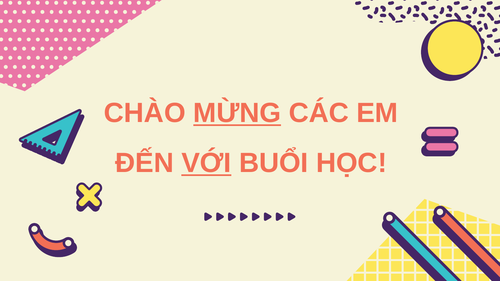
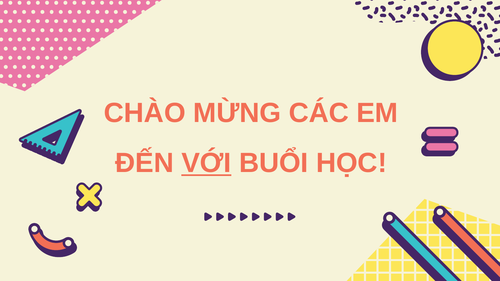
MỪNG underline: present -> none (237, 113)
